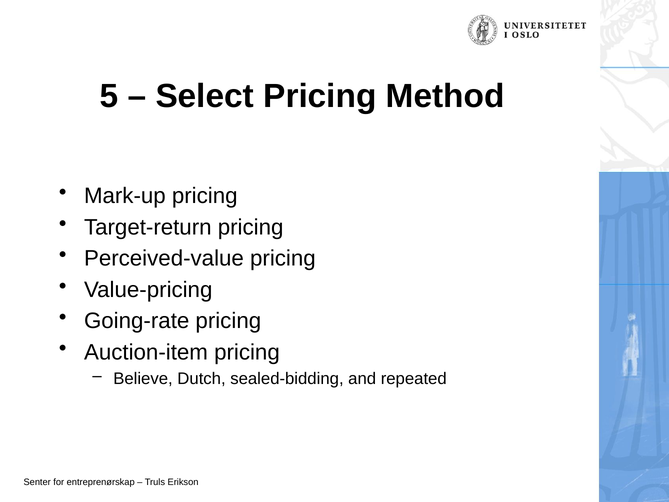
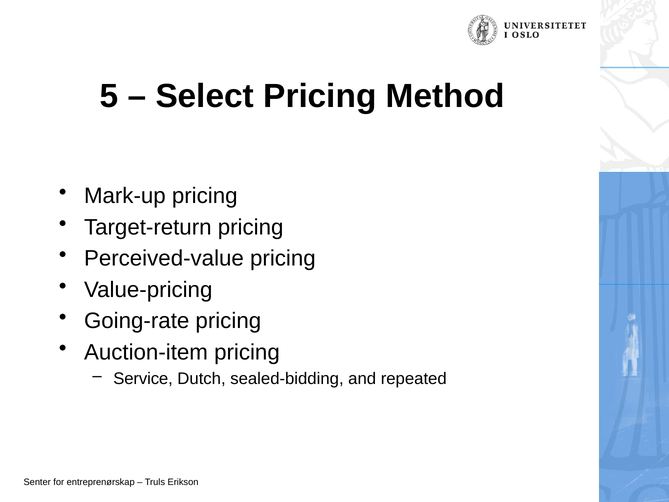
Believe: Believe -> Service (143, 378)
